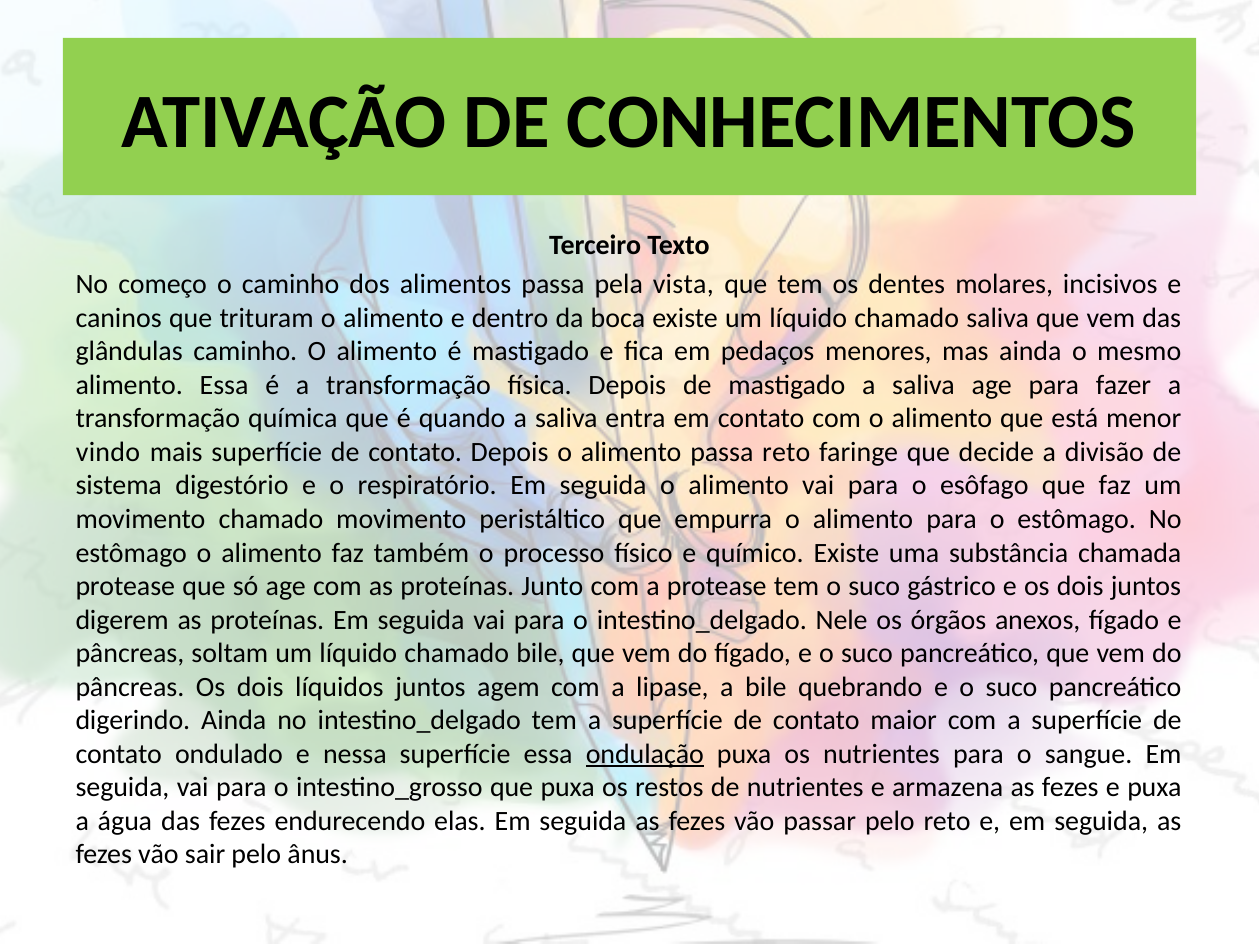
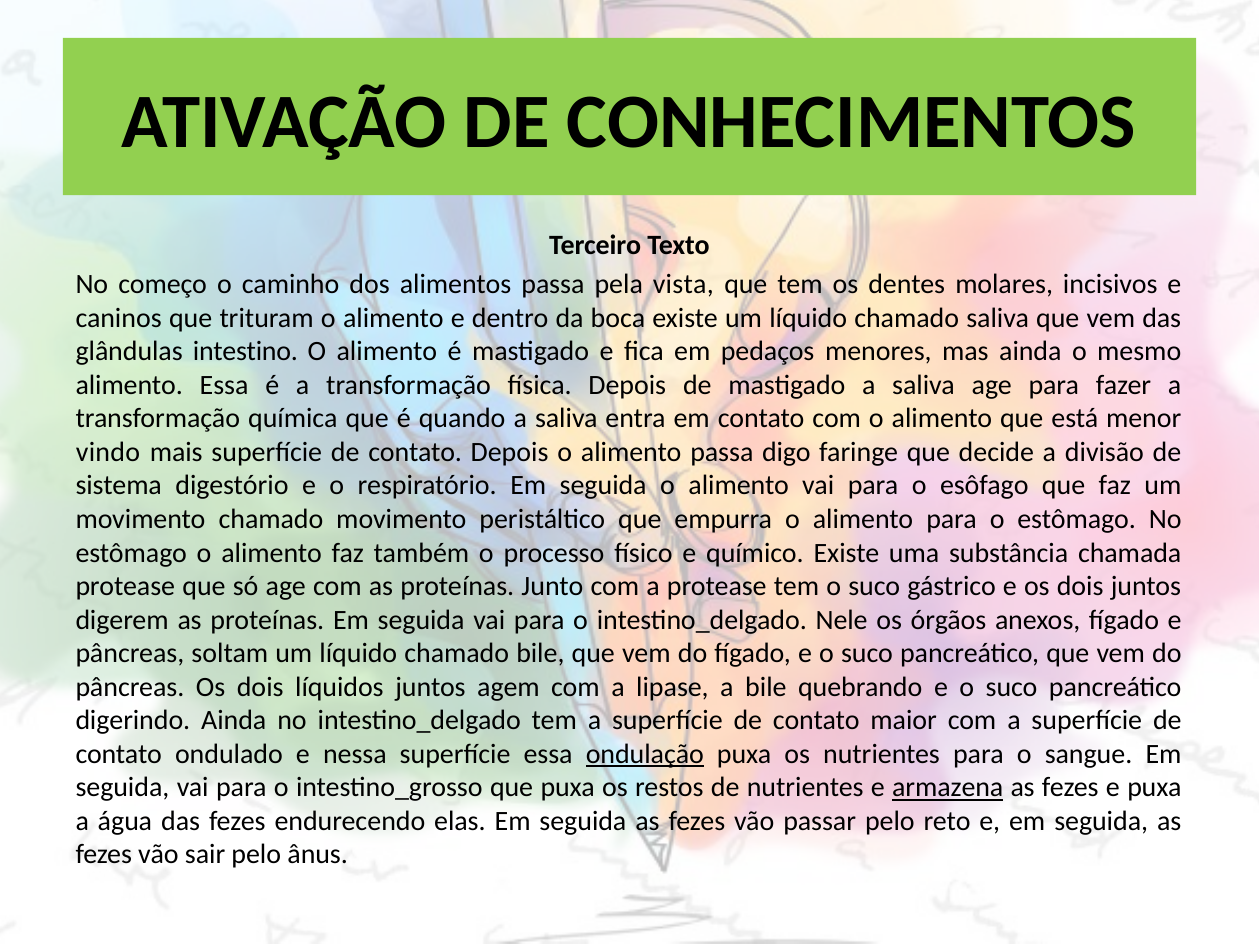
glândulas caminho: caminho -> intestino (245, 352)
passa reto: reto -> digo (786, 452)
armazena underline: none -> present (948, 788)
